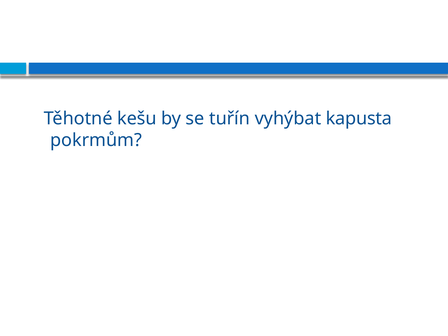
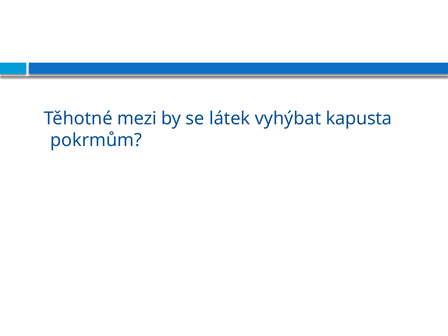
kešu: kešu -> mezi (137, 119)
tuřín: tuřín -> látek (230, 119)
